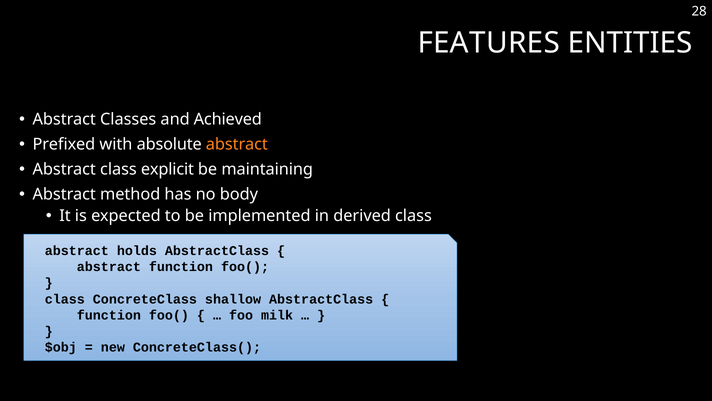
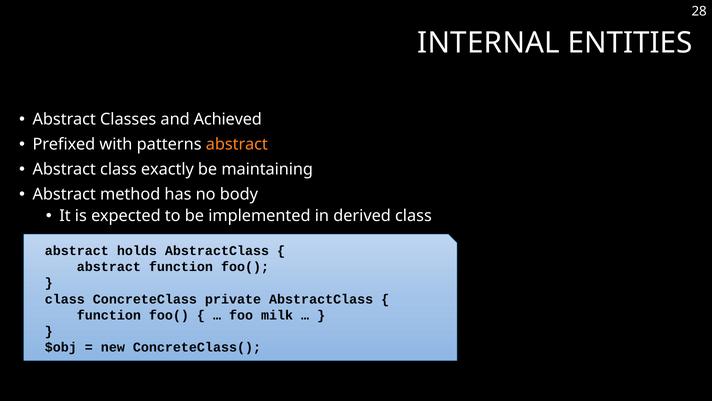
FEATURES: FEATURES -> INTERNAL (489, 43)
absolute: absolute -> patterns (169, 144)
explicit: explicit -> exactly (167, 169)
shallow: shallow -> private (233, 299)
